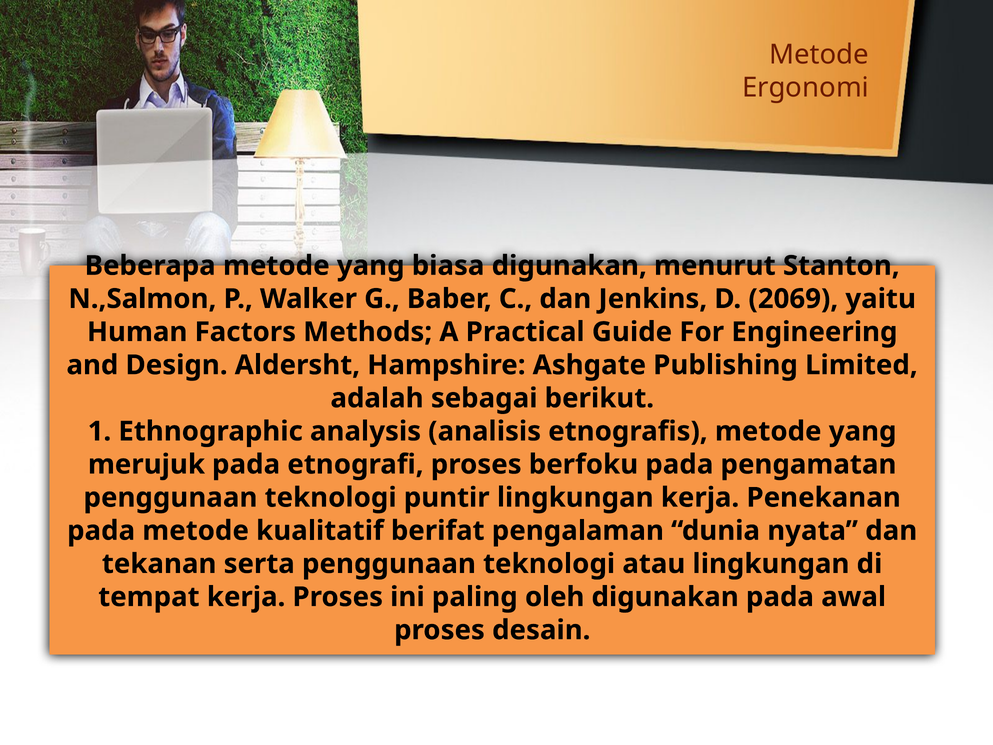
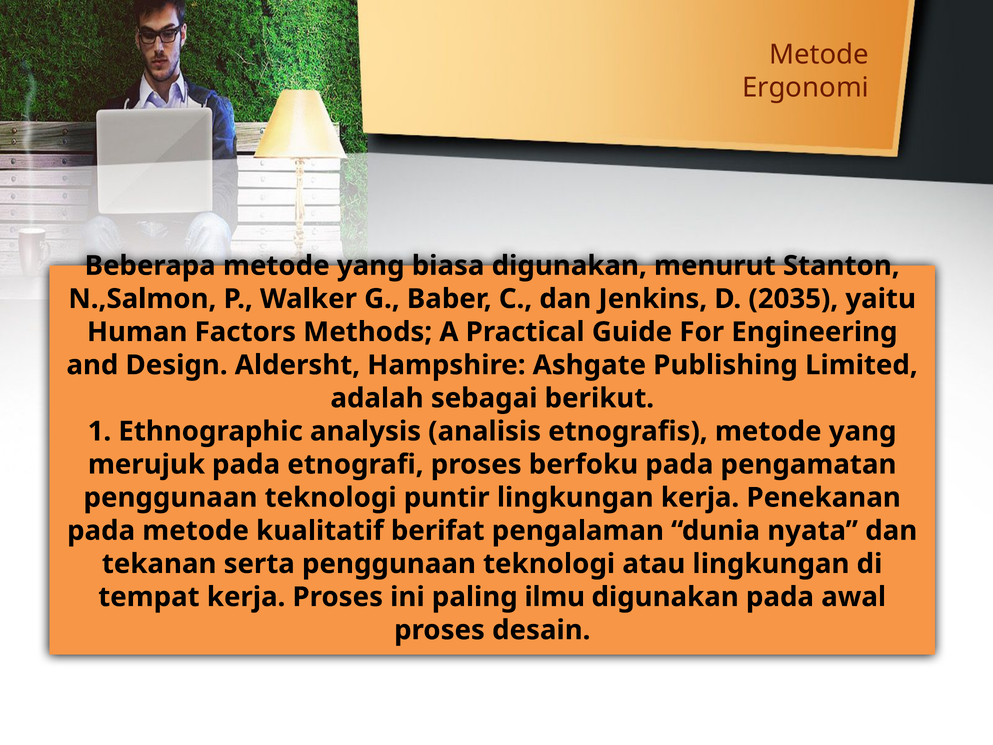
2069: 2069 -> 2035 (793, 299)
oleh: oleh -> ilmu (555, 597)
